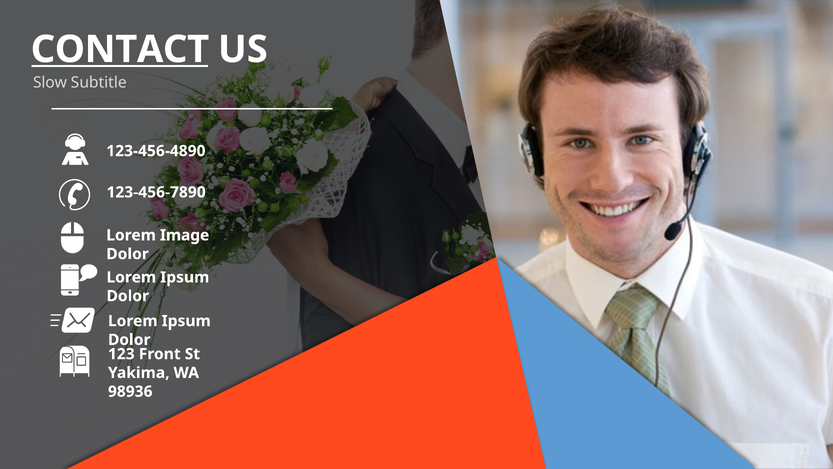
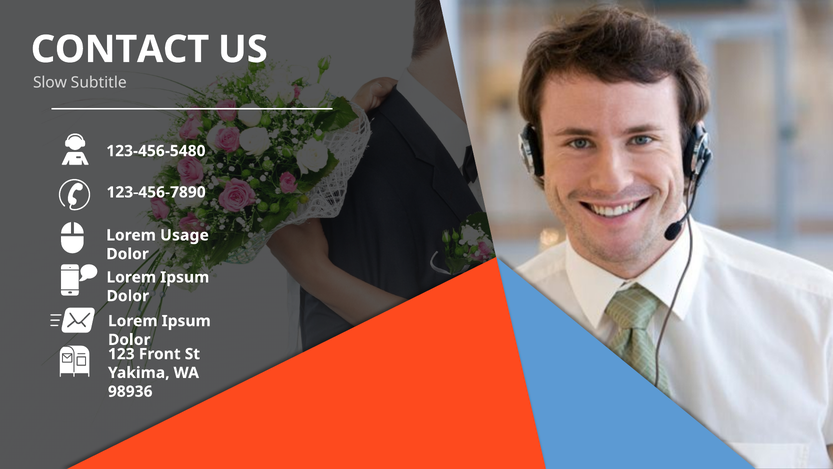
CONTACT underline: present -> none (120, 49)
123-456-4890: 123-456-4890 -> 123-456-5480 (156, 151)
Image: Image -> Usage (184, 235)
